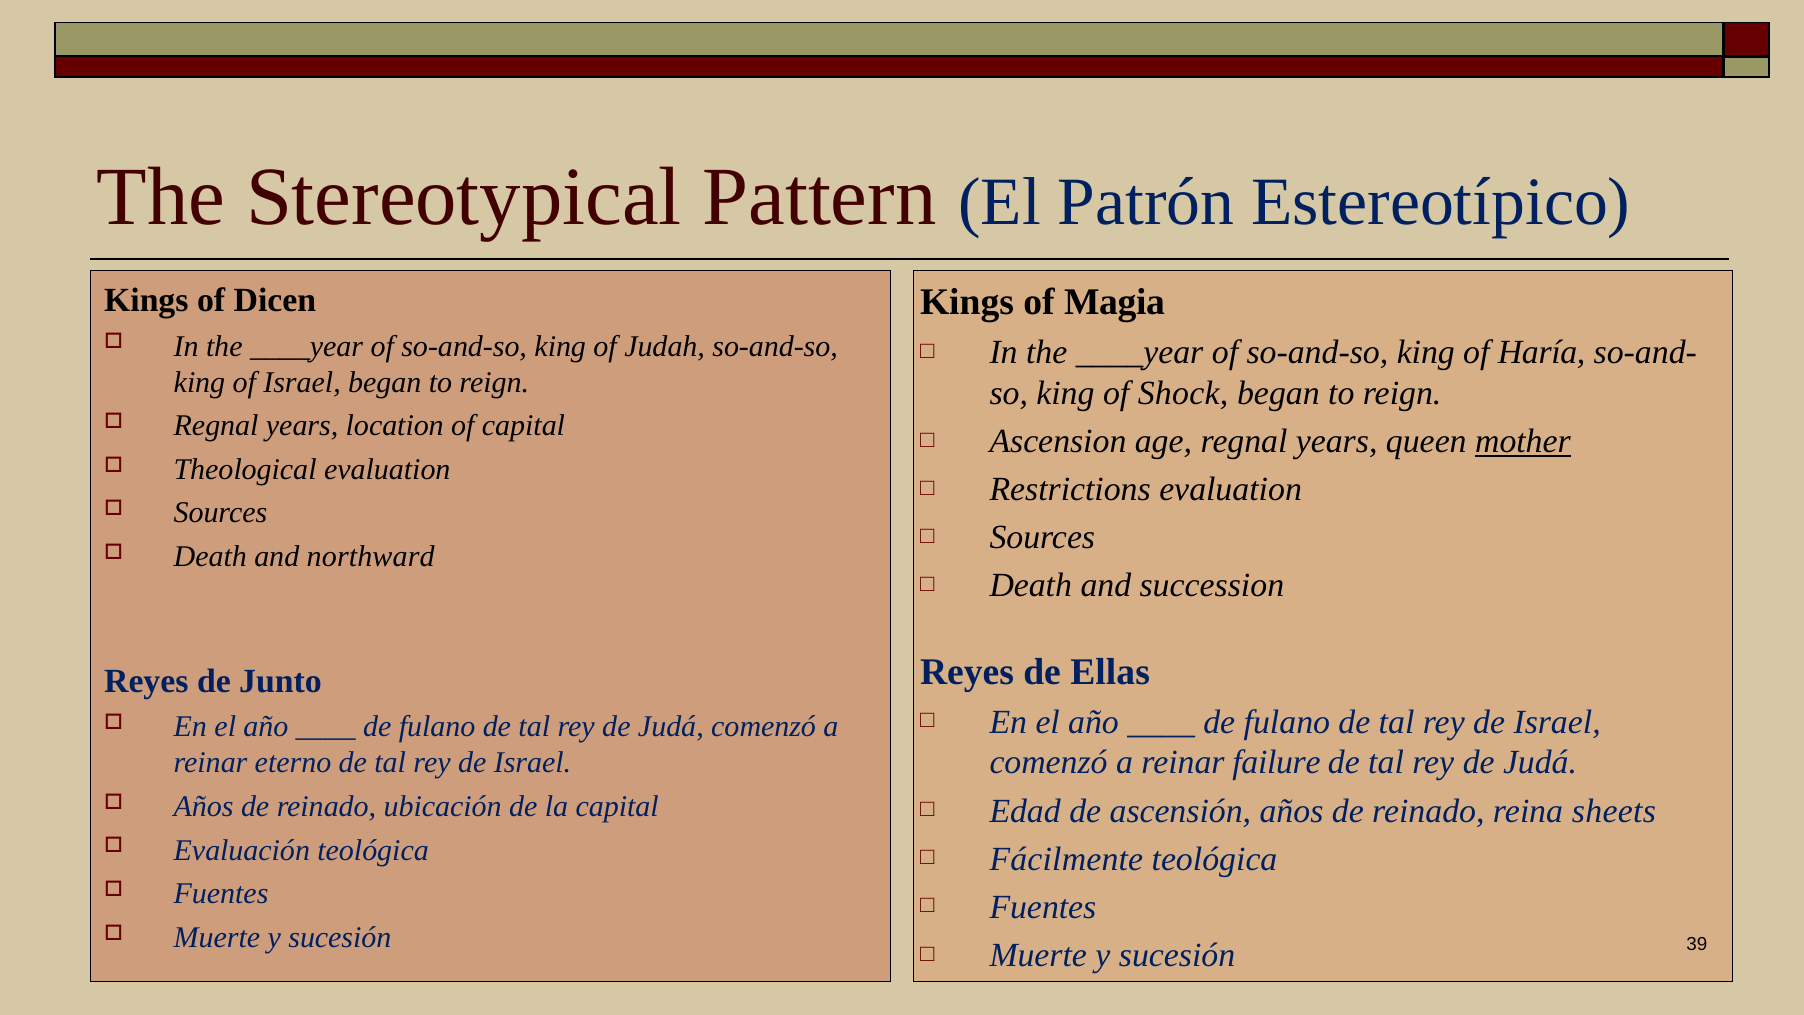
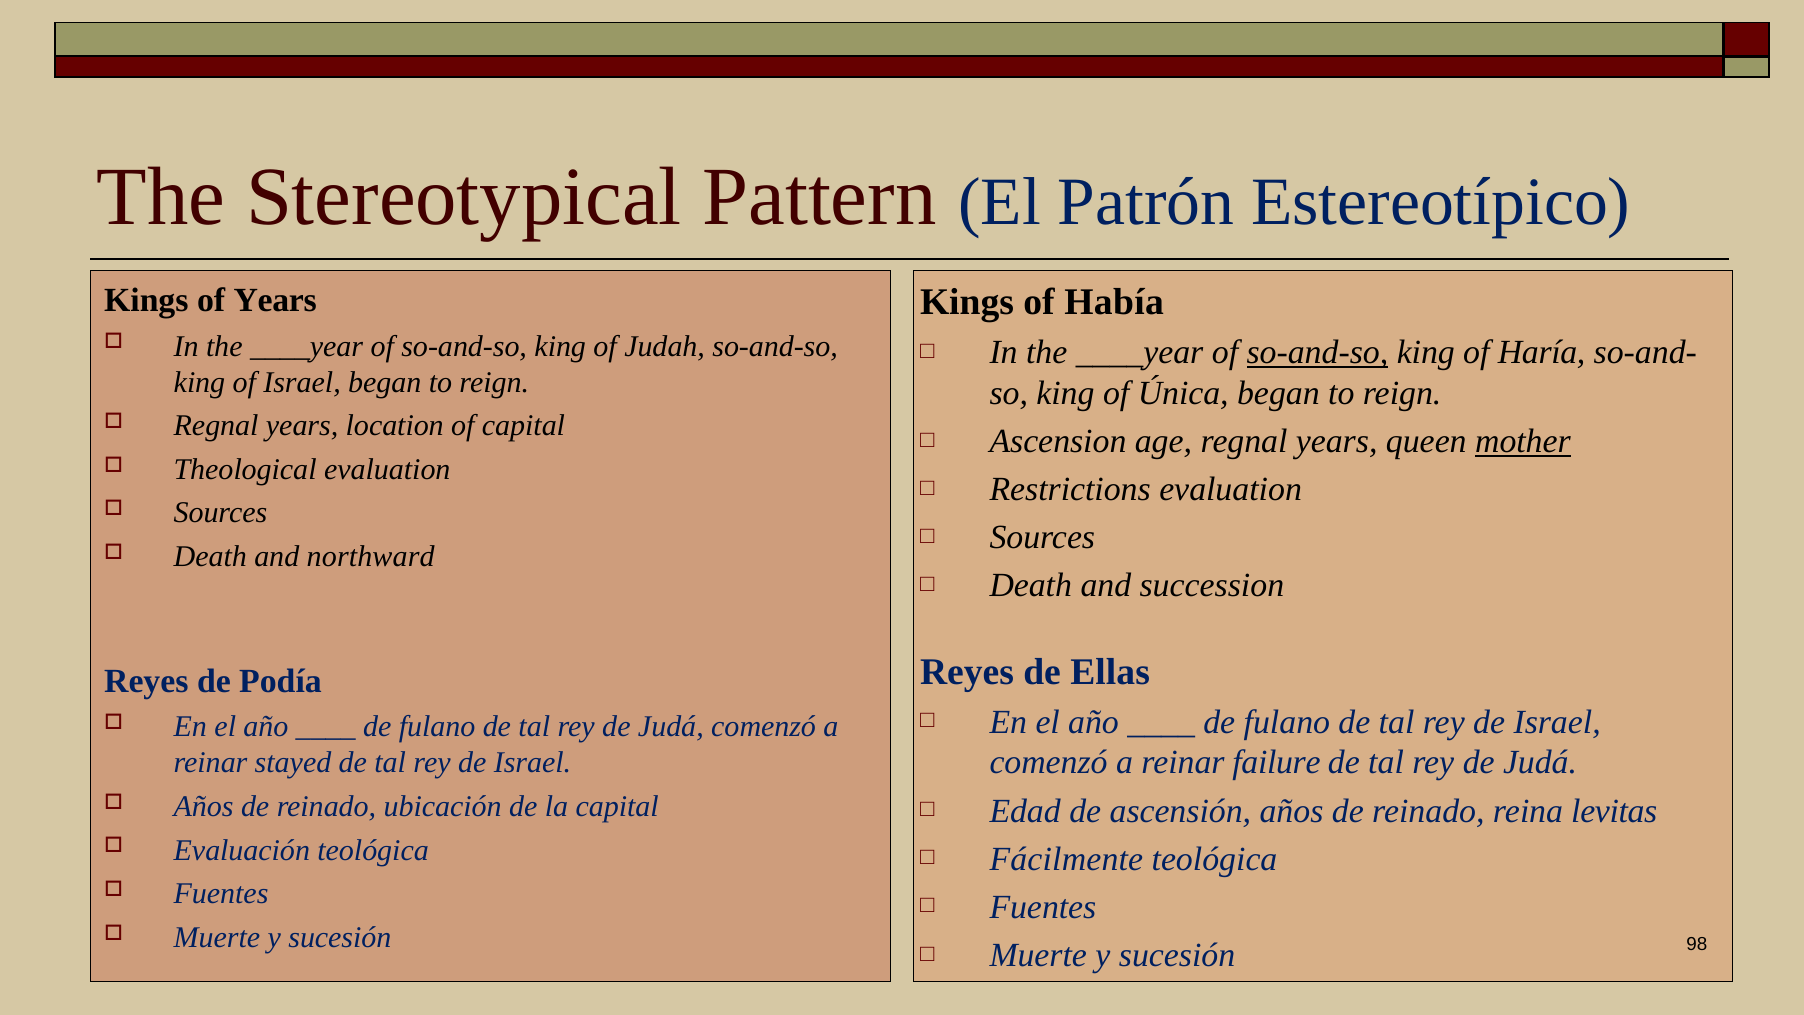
of Dicen: Dicen -> Years (275, 301)
Magia: Magia -> Había (1114, 302)
so-and-so underline: none -> present (1317, 353)
Shock: Shock -> Única (1183, 393)
Junto: Junto -> Podía (280, 681)
eterno: eterno -> stayed (293, 763)
sheets: sheets -> levitas (1614, 811)
39: 39 -> 98 (1697, 944)
